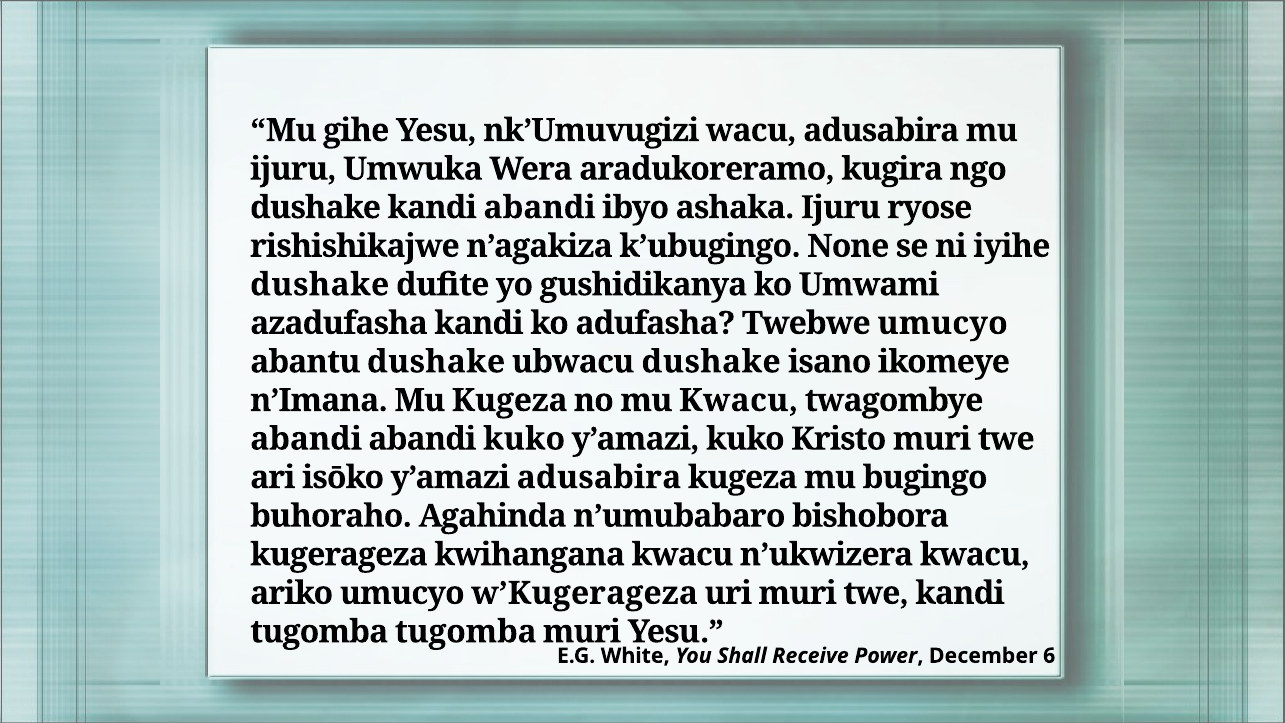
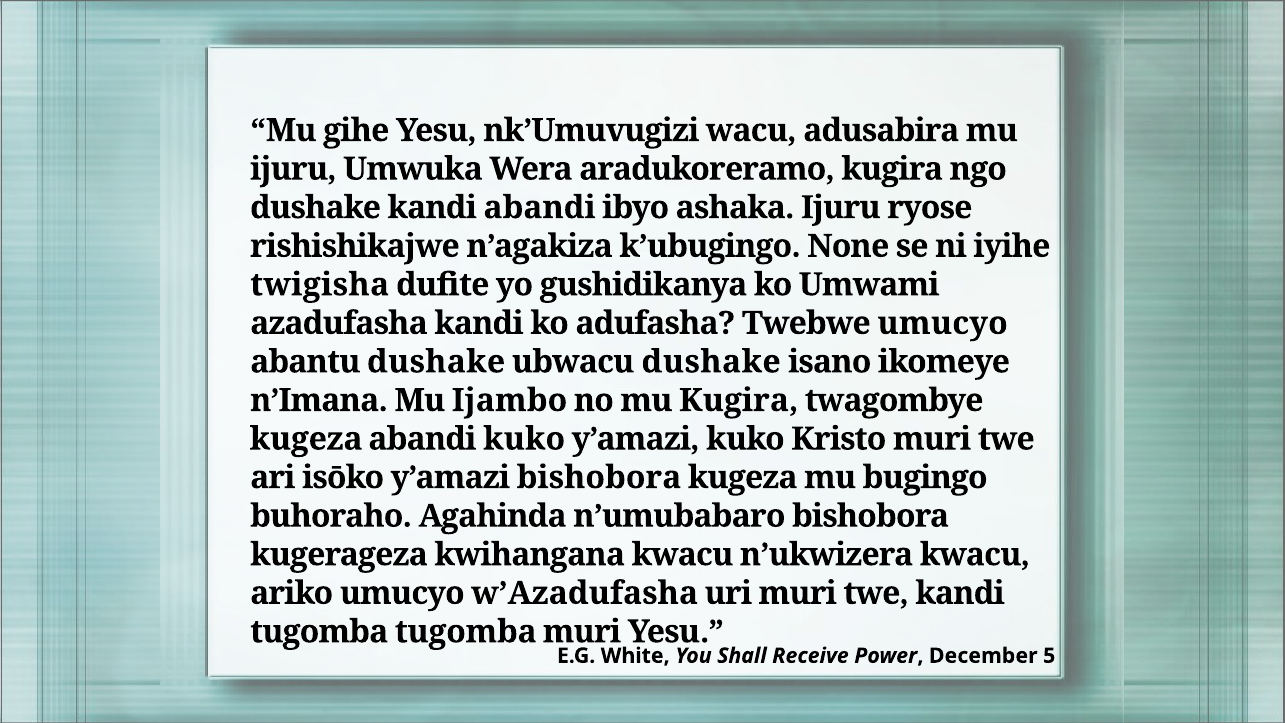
dushake: dushake -> twigisha (320, 285)
Mu Kugeza: Kugeza -> Ijambo (510, 400)
mu Kwacu: Kwacu -> Kugira (739, 400)
abandi: abandi -> kugeza (306, 439)
y’amazi adusabira: adusabira -> bishobora (599, 477)
w’Kugerageza: w’Kugerageza -> w’Azadufasha (585, 593)
6: 6 -> 5 (1049, 656)
